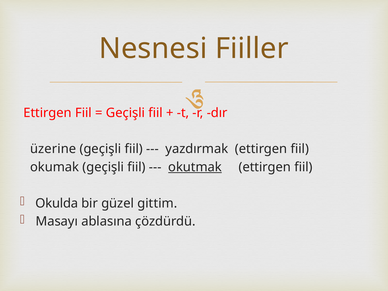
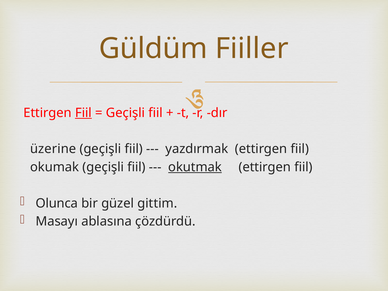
Nesnesi: Nesnesi -> Güldüm (153, 49)
Fiil underline: none -> present (83, 113)
Okulda: Okulda -> Olunca (57, 203)
